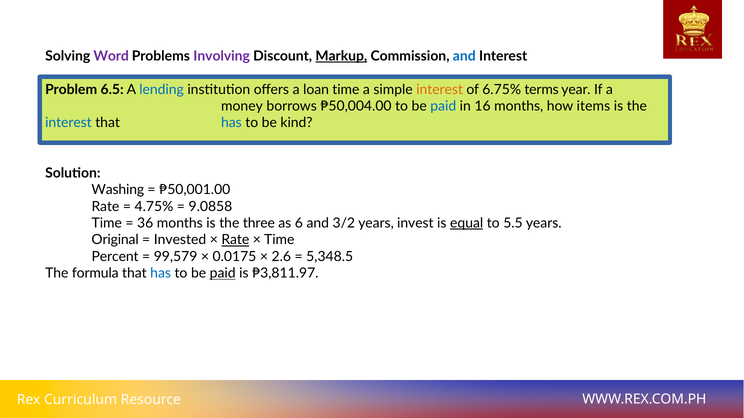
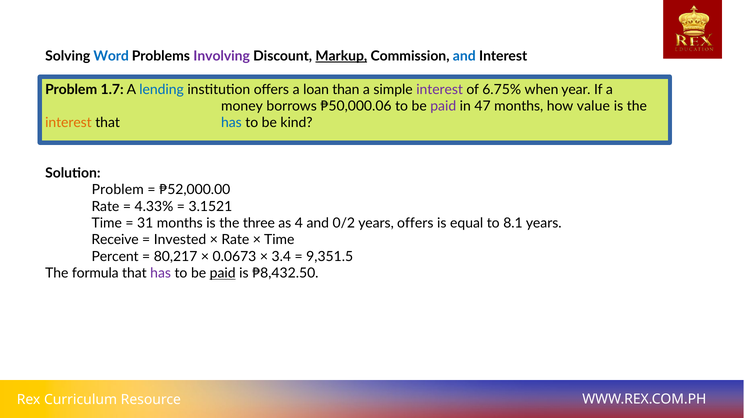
Word colour: purple -> blue (111, 56)
6.5: 6.5 -> 1.7 (112, 90)
loan time: time -> than (346, 90)
interest colour: orange -> purple (440, 90)
terms: terms -> when (542, 90)
₱50,004.00: ₱50,004.00 -> ₱50,000.06 (356, 106)
paid colour: blue -> purple (443, 106)
16: 16 -> 47 (483, 106)
items: items -> value (593, 106)
interest colour: blue -> orange (68, 123)
Washing: Washing -> Problem (118, 190)
₱50,001.00: ₱50,001.00 -> ₱52,000.00 (195, 190)
4.75%: 4.75% -> 4.33% (154, 207)
9.0858: 9.0858 -> 3.1521 (210, 207)
36: 36 -> 31 (145, 223)
6: 6 -> 4 (299, 223)
3/2: 3/2 -> 0/2 (344, 223)
years invest: invest -> offers (415, 223)
equal underline: present -> none (467, 223)
5.5: 5.5 -> 8.1 (513, 223)
Original: Original -> Receive (115, 240)
Rate underline: present -> none (235, 240)
99,579: 99,579 -> 80,217 (176, 257)
0.0175: 0.0175 -> 0.0673 (234, 257)
2.6: 2.6 -> 3.4 (281, 257)
5,348.5: 5,348.5 -> 9,351.5 (330, 257)
has colour: blue -> purple (161, 274)
₱3,811.97: ₱3,811.97 -> ₱8,432.50 (285, 274)
